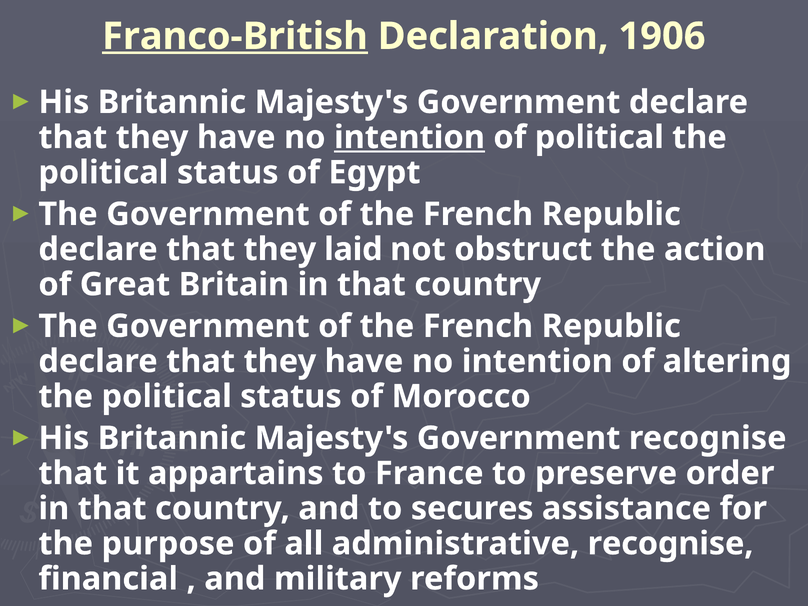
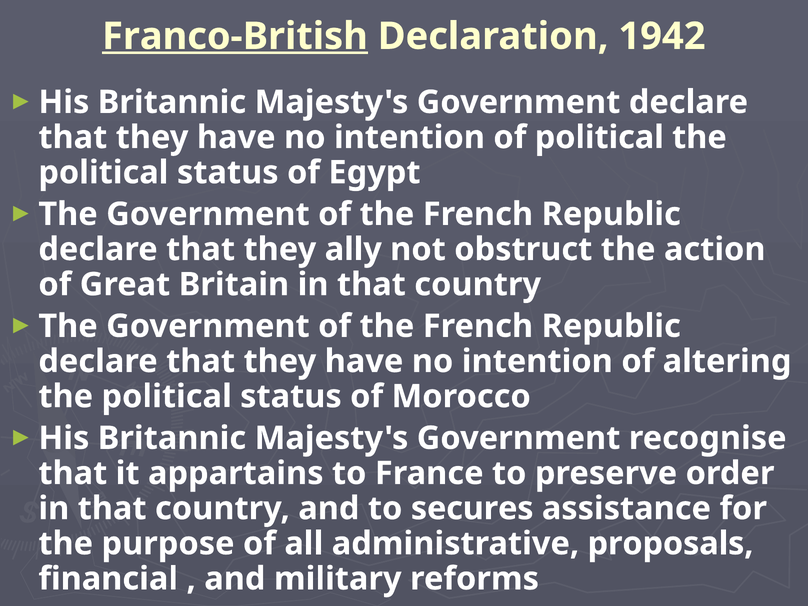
1906: 1906 -> 1942 (662, 36)
intention underline: present -> none (409, 137)
laid: laid -> ally (353, 249)
administrative recognise: recognise -> proposals (671, 544)
